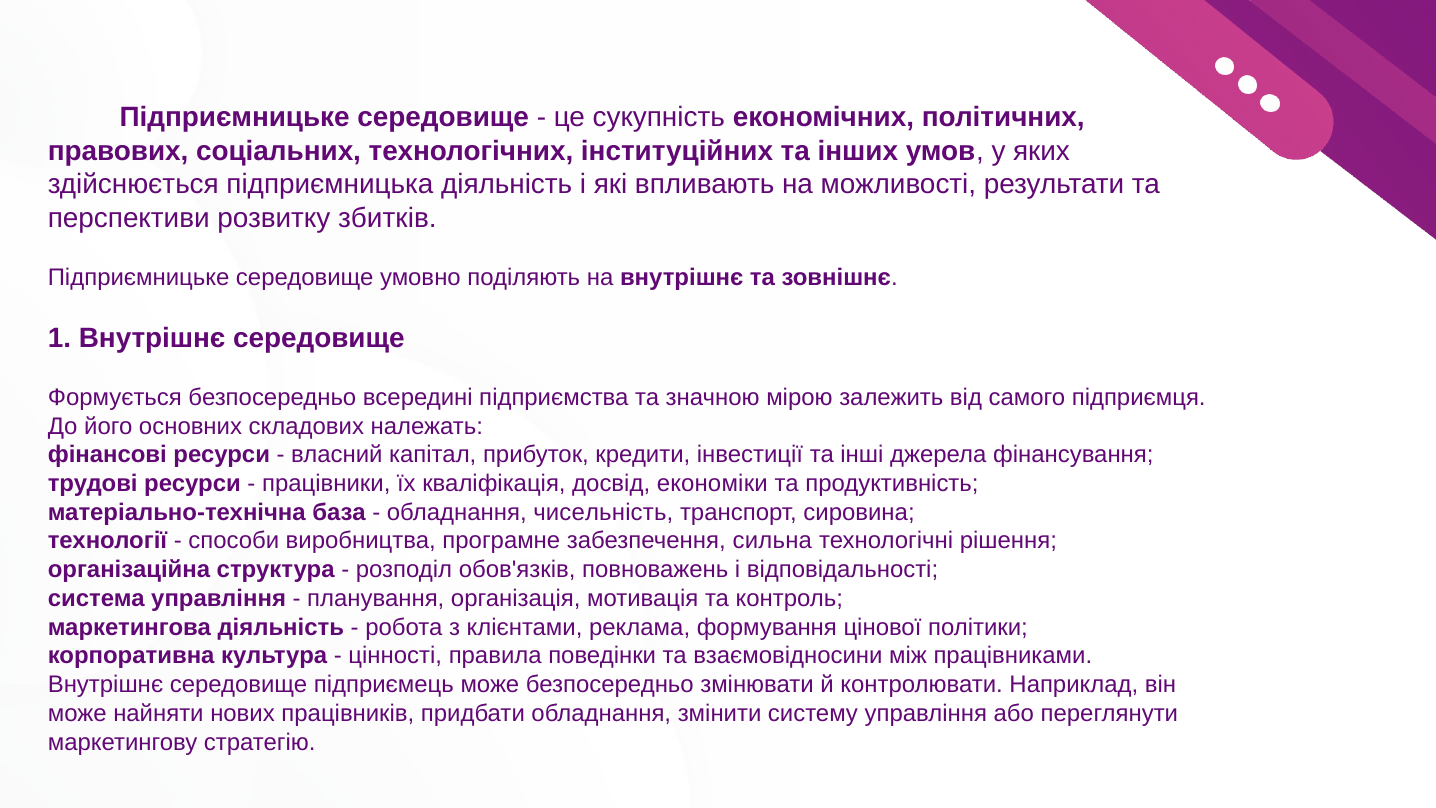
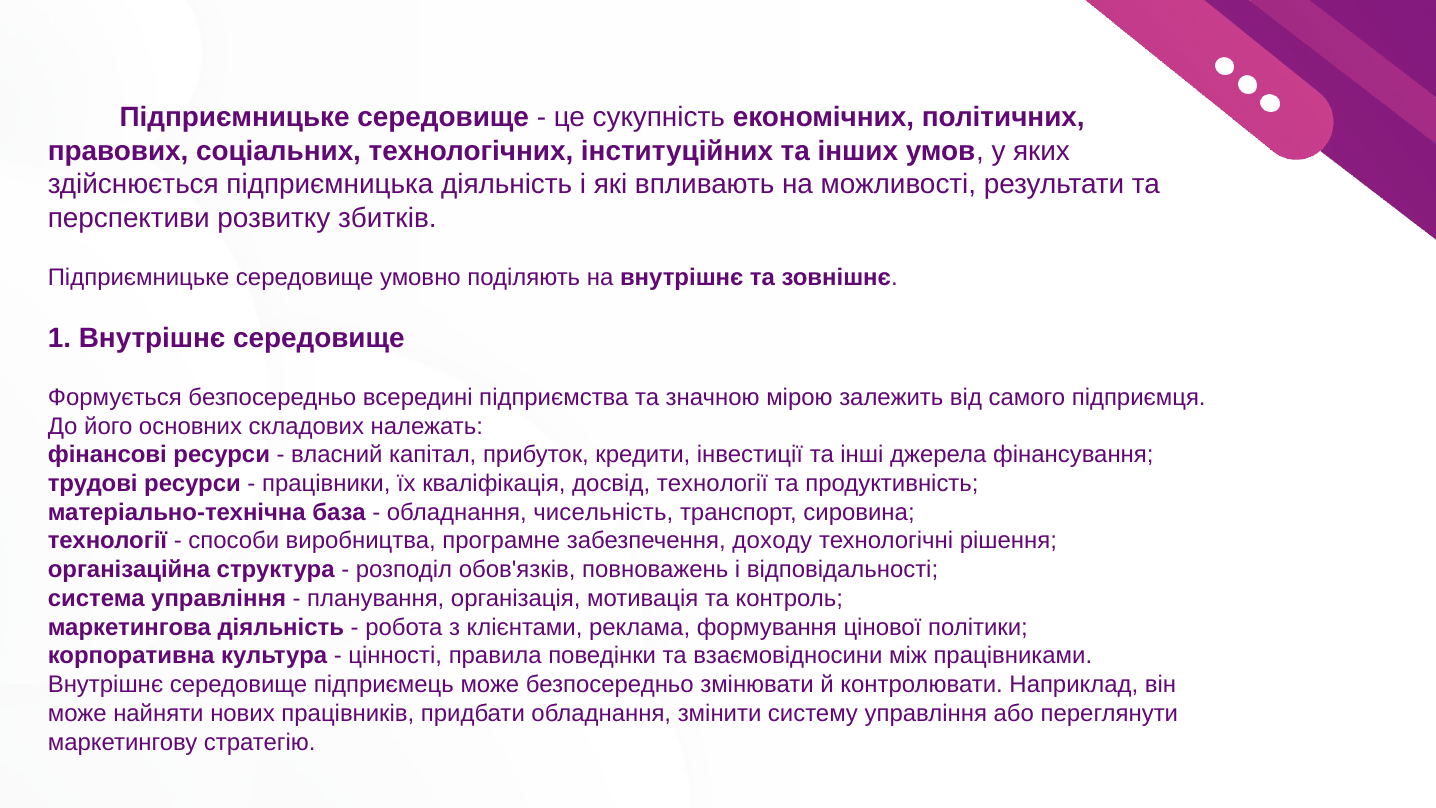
досвід економіки: економіки -> технології (712, 483)
сильна: сильна -> доходу (772, 541)
